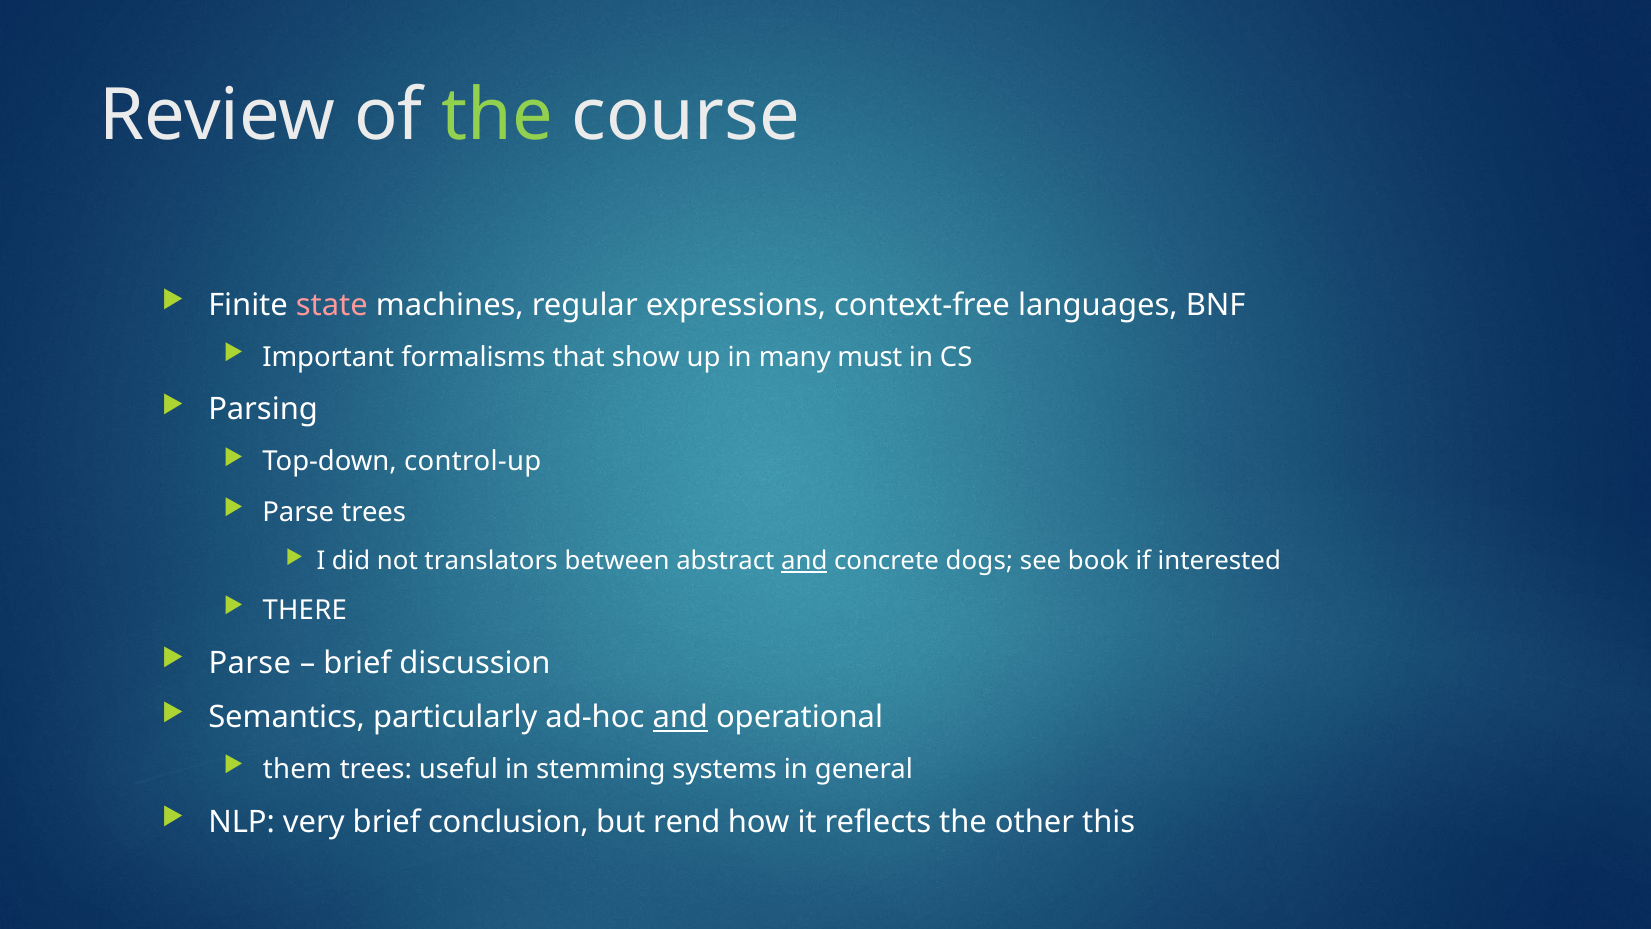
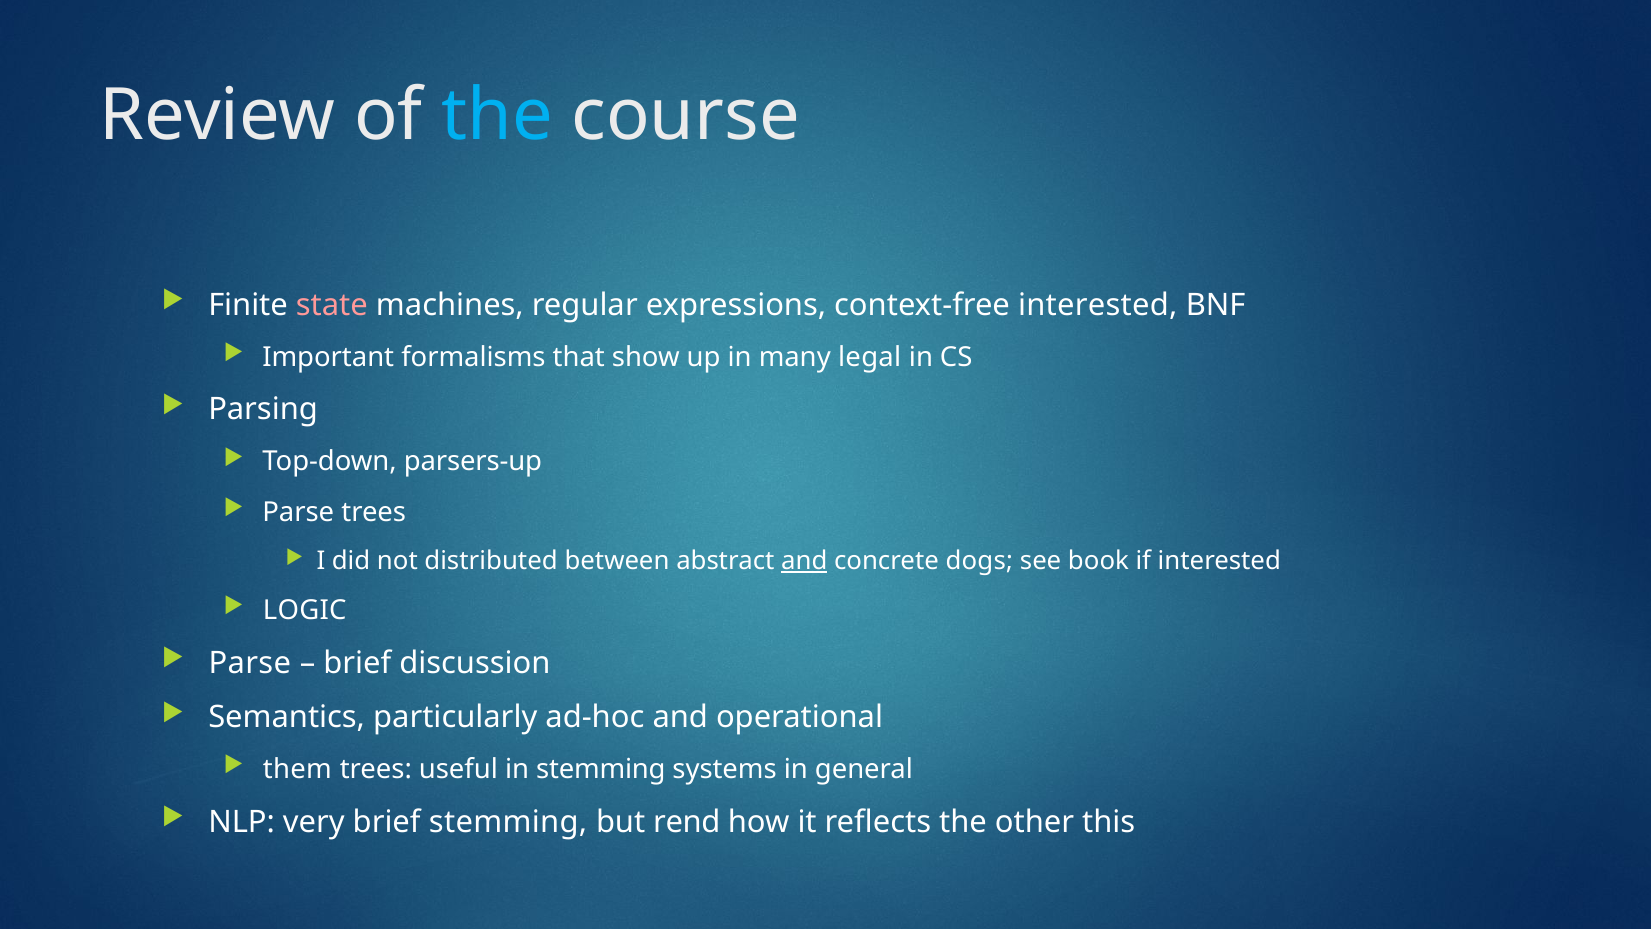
the colour: light green -> light blue (497, 116)
context-free languages: languages -> interested (1098, 305)
must: must -> legal (870, 357)
control-up: control-up -> parsers-up (473, 462)
translators: translators -> distributed (491, 561)
THERE: THERE -> LOGIC (305, 610)
and underline: present -> none (680, 717)
brief conclusion: conclusion -> stemming (508, 822)
